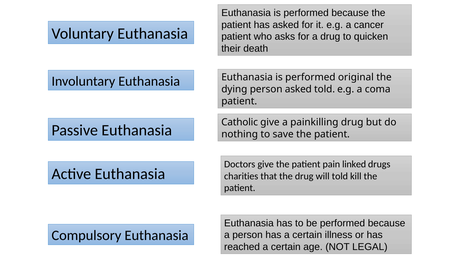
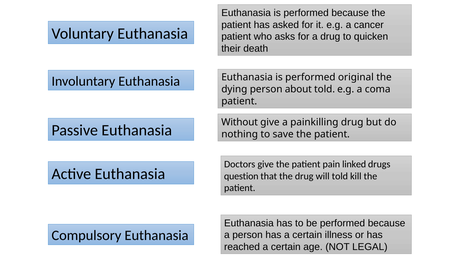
person asked: asked -> about (298, 89)
Catholic: Catholic -> Without (240, 122)
charities: charities -> question (241, 176)
